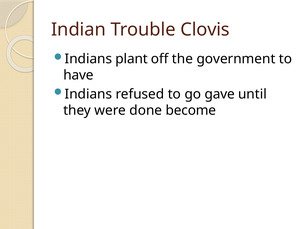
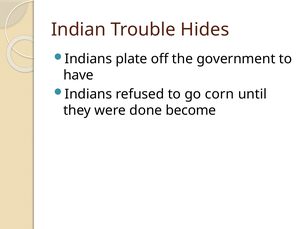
Clovis: Clovis -> Hides (205, 30)
plant: plant -> plate (132, 59)
gave: gave -> corn (219, 94)
